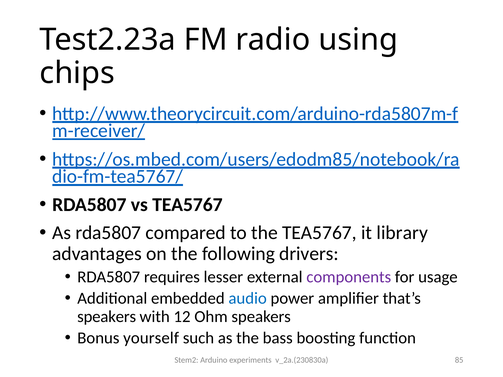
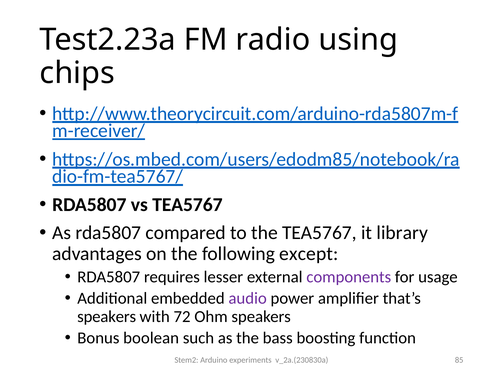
drivers: drivers -> except (309, 254)
audio colour: blue -> purple (248, 299)
12: 12 -> 72 (182, 317)
yourself: yourself -> boolean (151, 338)
